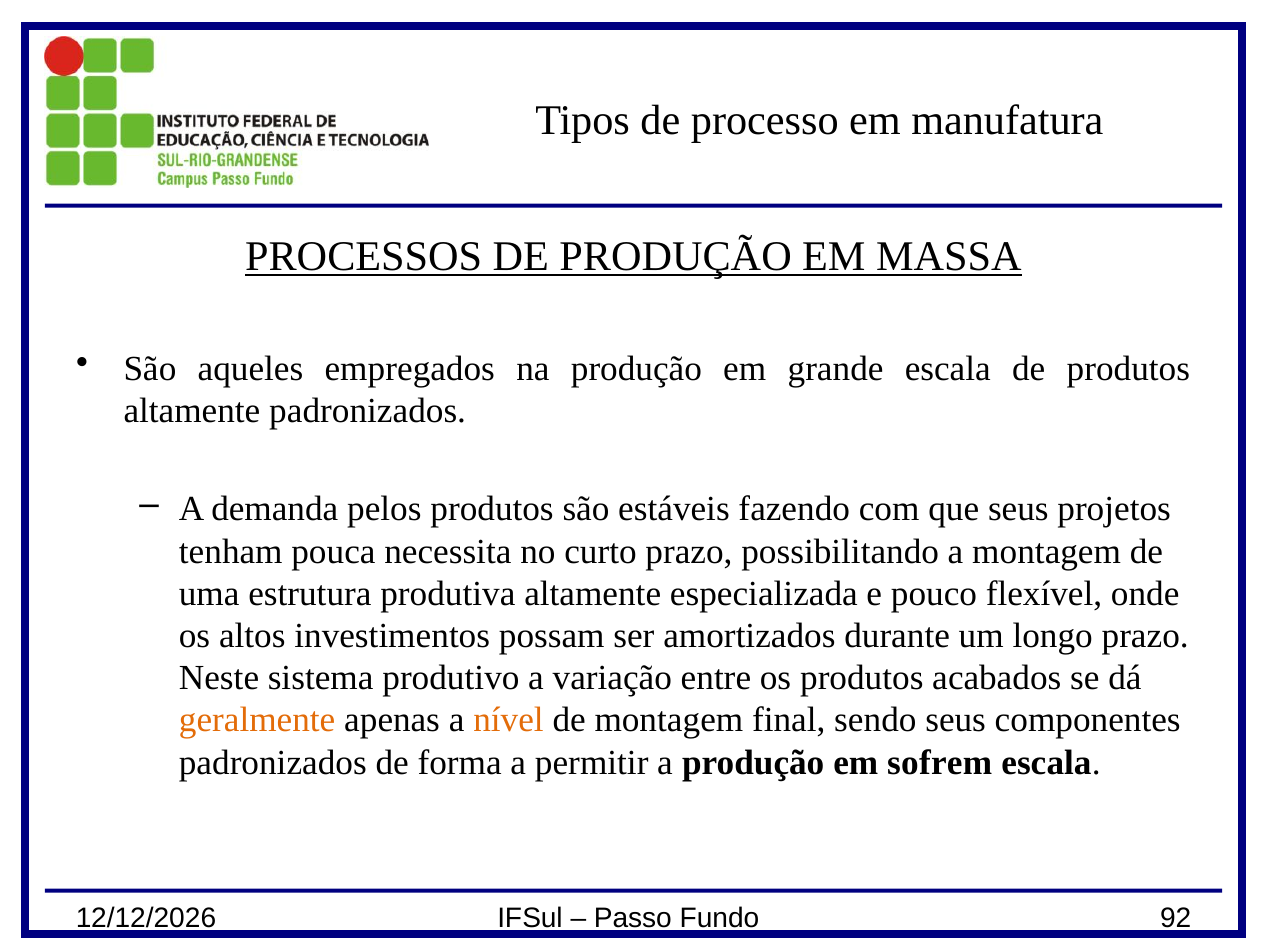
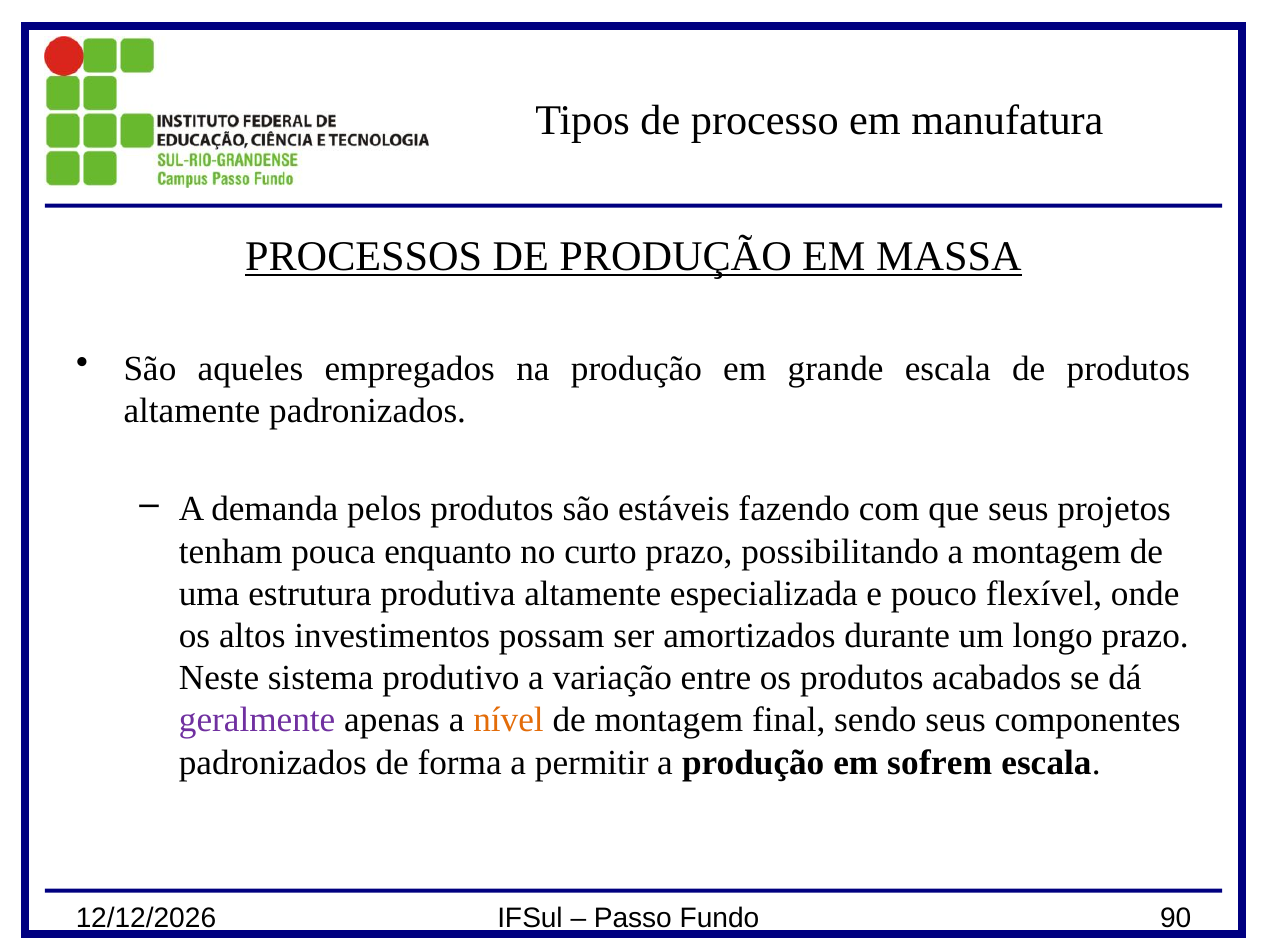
necessita: necessita -> enquanto (448, 552)
geralmente colour: orange -> purple (257, 721)
92: 92 -> 90 (1176, 918)
